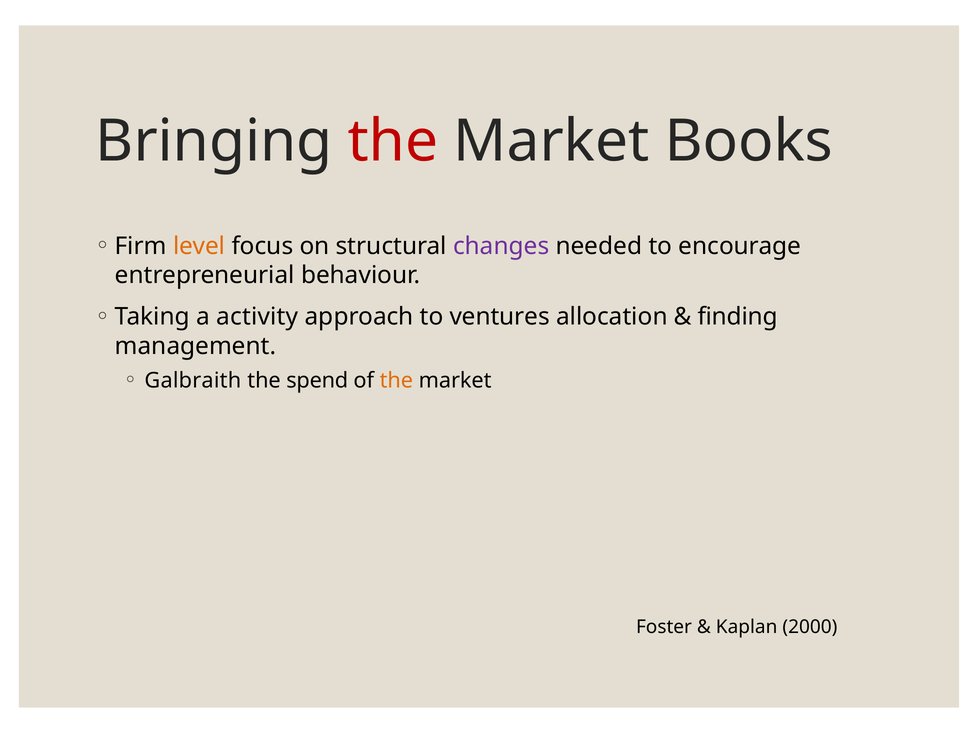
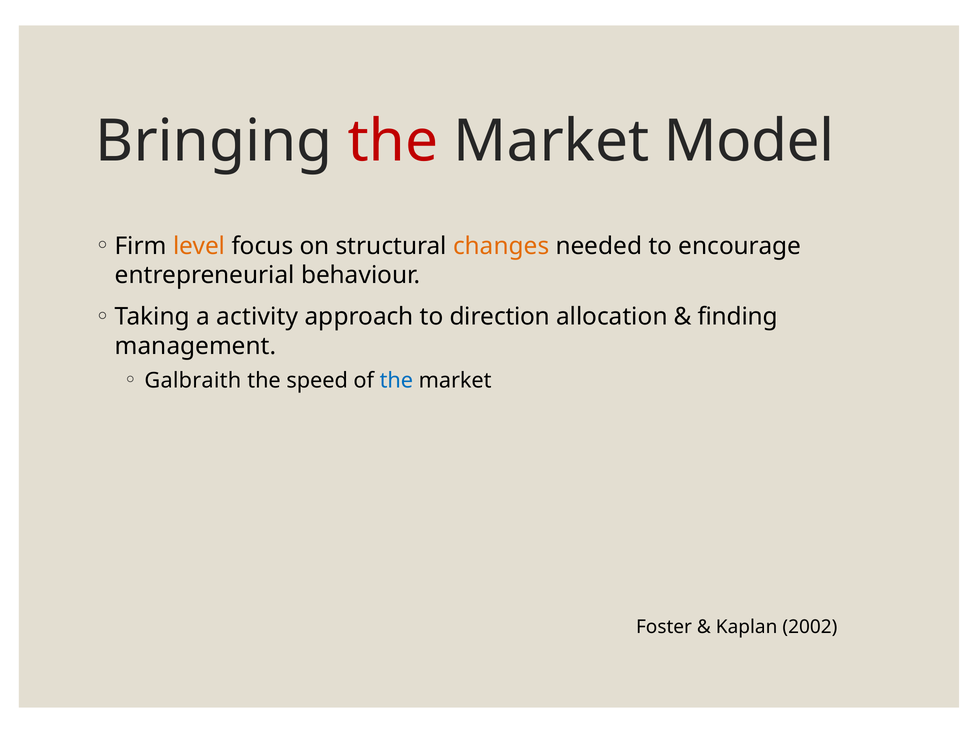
Books: Books -> Model (749, 142)
changes colour: purple -> orange (501, 246)
ventures: ventures -> direction (500, 317)
spend: spend -> speed (317, 381)
the colour: orange -> blue (396, 381)
2000: 2000 -> 2002 (810, 627)
